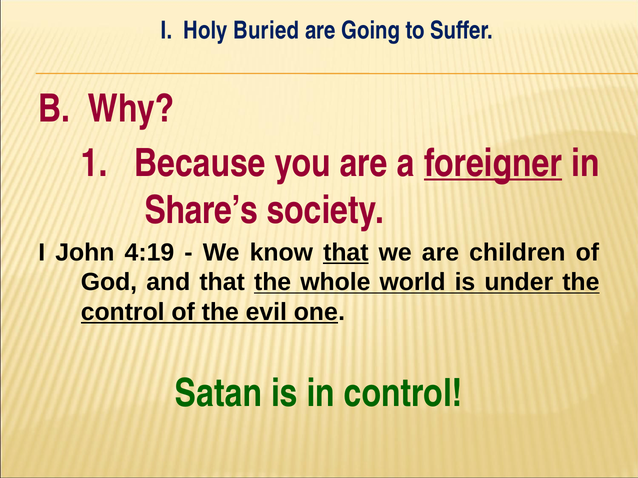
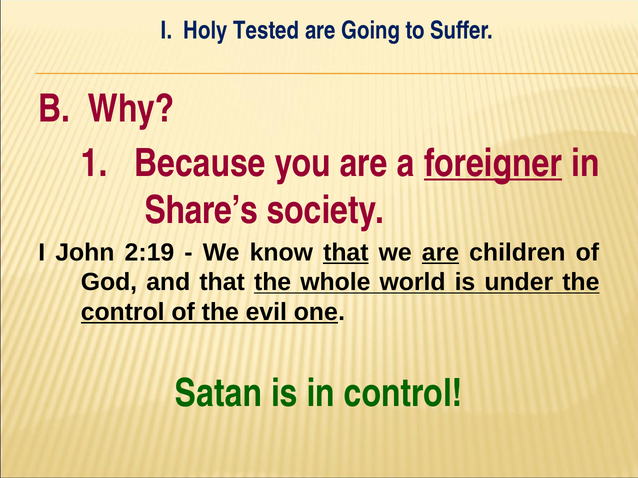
Buried: Buried -> Tested (266, 30)
4:19: 4:19 -> 2:19 (149, 253)
are underline: none -> present (440, 253)
